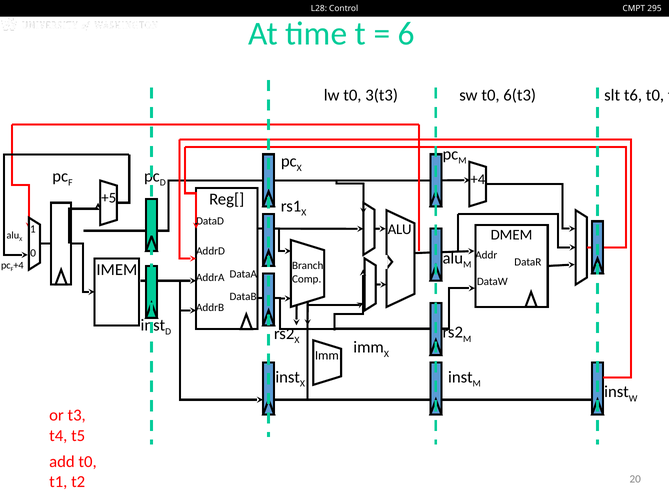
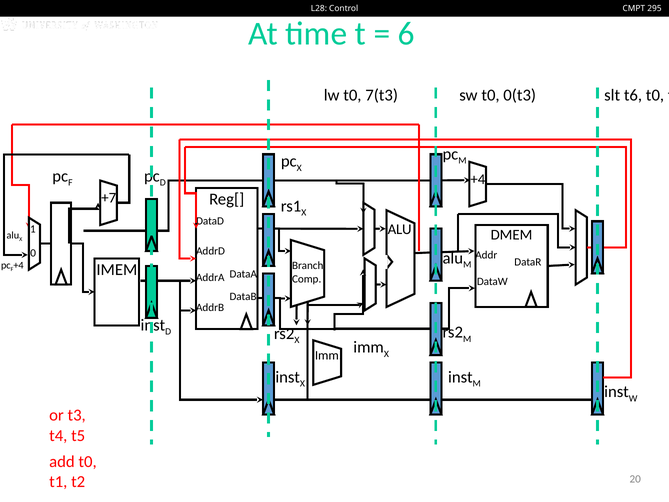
3(t3: 3(t3 -> 7(t3 (382, 95)
6(t3: 6(t3 -> 0(t3 (520, 95)
+5: +5 -> +7 (109, 198)
